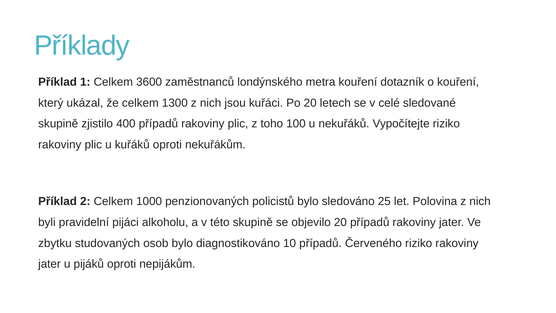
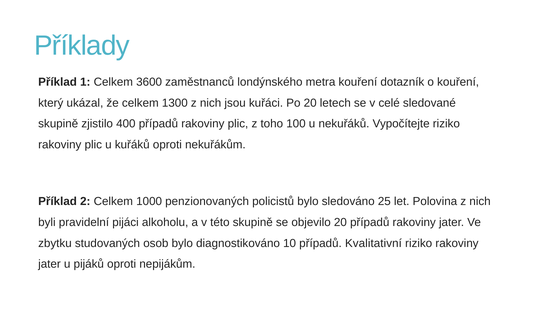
Červeného: Červeného -> Kvalitativní (373, 243)
